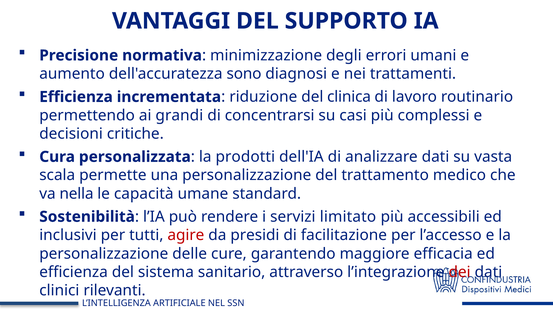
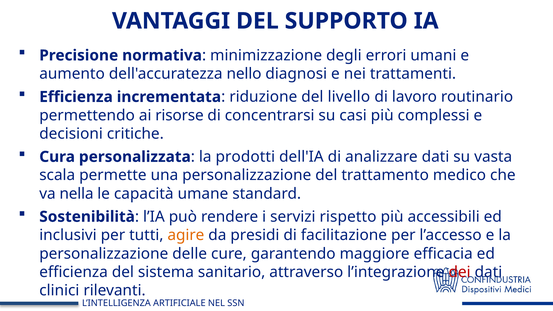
sono: sono -> nello (244, 74)
clinica: clinica -> livello (349, 97)
grandi: grandi -> risorse (179, 115)
limitato: limitato -> rispetto (348, 217)
agire colour: red -> orange (186, 235)
